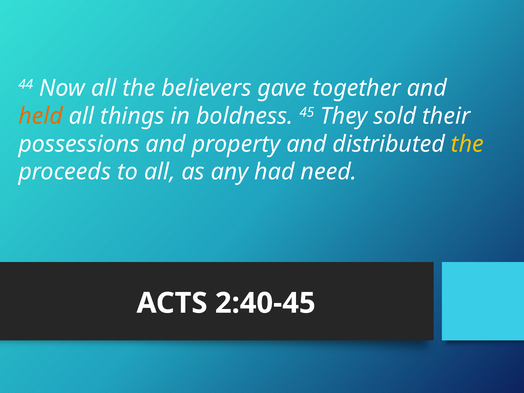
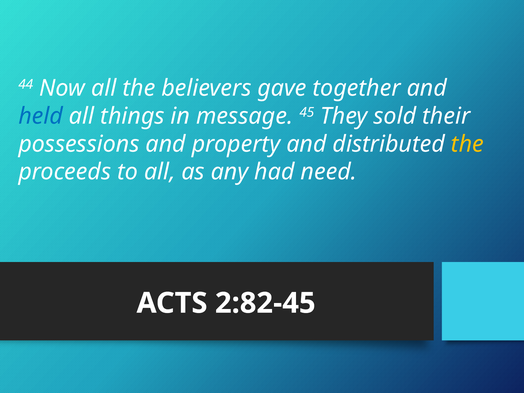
held colour: orange -> blue (41, 116)
boldness: boldness -> message (245, 116)
2:40-45: 2:40-45 -> 2:82-45 (265, 303)
